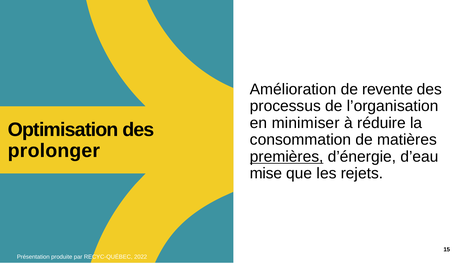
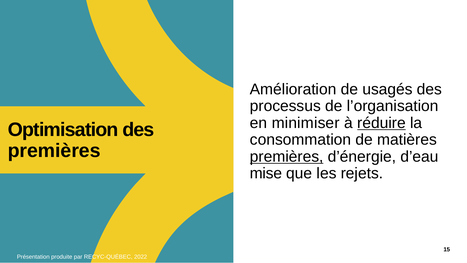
revente: revente -> usagés (388, 89)
réduire underline: none -> present (381, 123)
prolonger: prolonger -> premières (54, 151)
